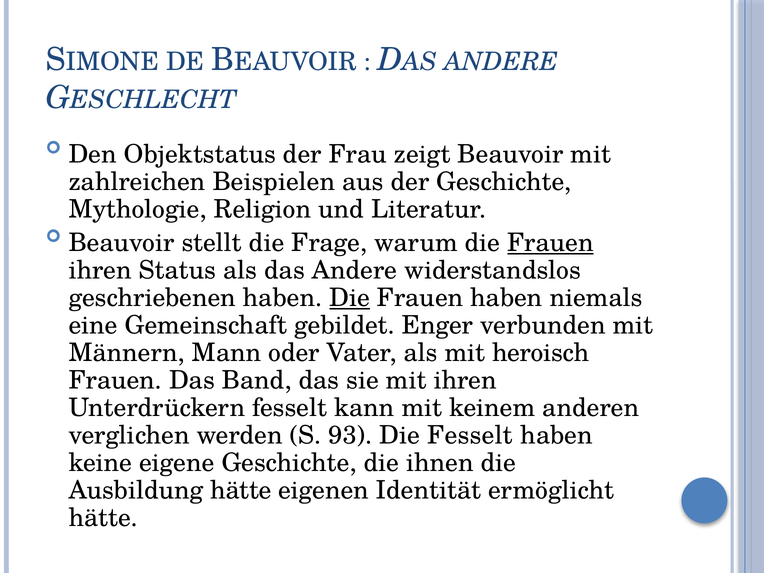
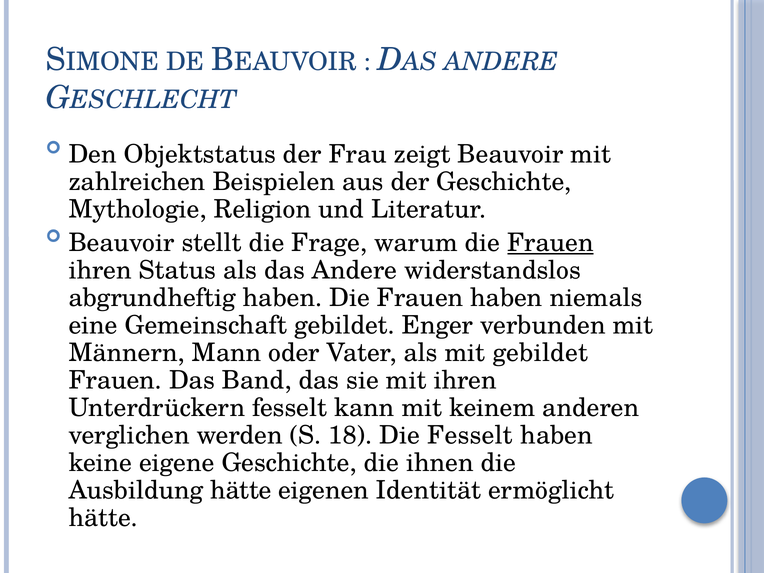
geschriebenen: geschriebenen -> abgrundheftig (152, 298)
Die underline: present -> none (350, 298)
mit heroisch: heroisch -> gebildet (540, 353)
93: 93 -> 18 (350, 435)
